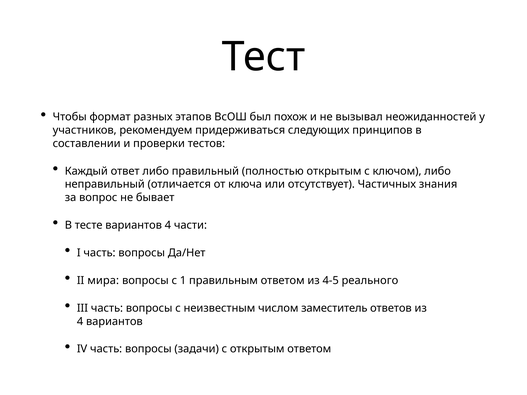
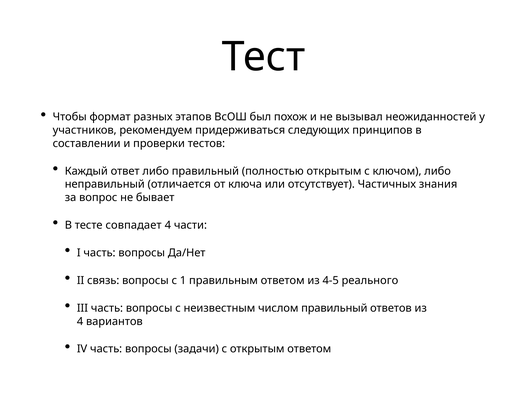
тесте вариантов: вариантов -> совпадает (134, 225)
мира: мира -> связь (103, 281)
числом заместитель: заместитель -> правильный (334, 308)
